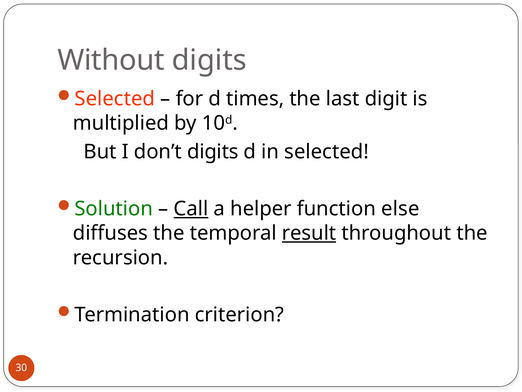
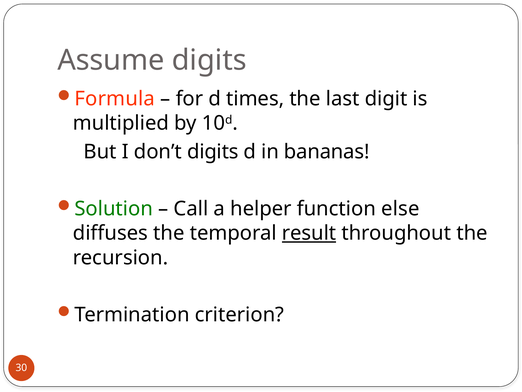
Without: Without -> Assume (111, 60)
Selected: Selected -> Formula (115, 99)
in selected: selected -> bananas (327, 152)
Call underline: present -> none (191, 209)
